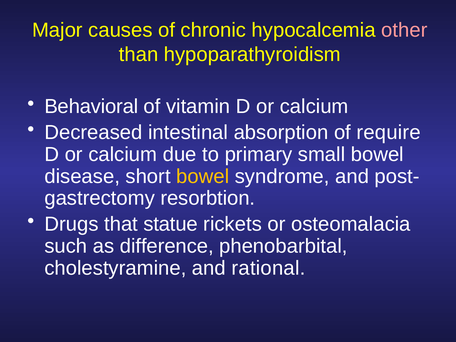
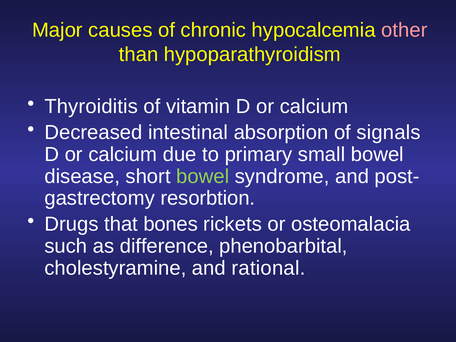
Behavioral: Behavioral -> Thyroiditis (91, 107)
require: require -> signals (389, 133)
bowel colour: yellow -> light green (203, 176)
statue: statue -> bones (171, 224)
